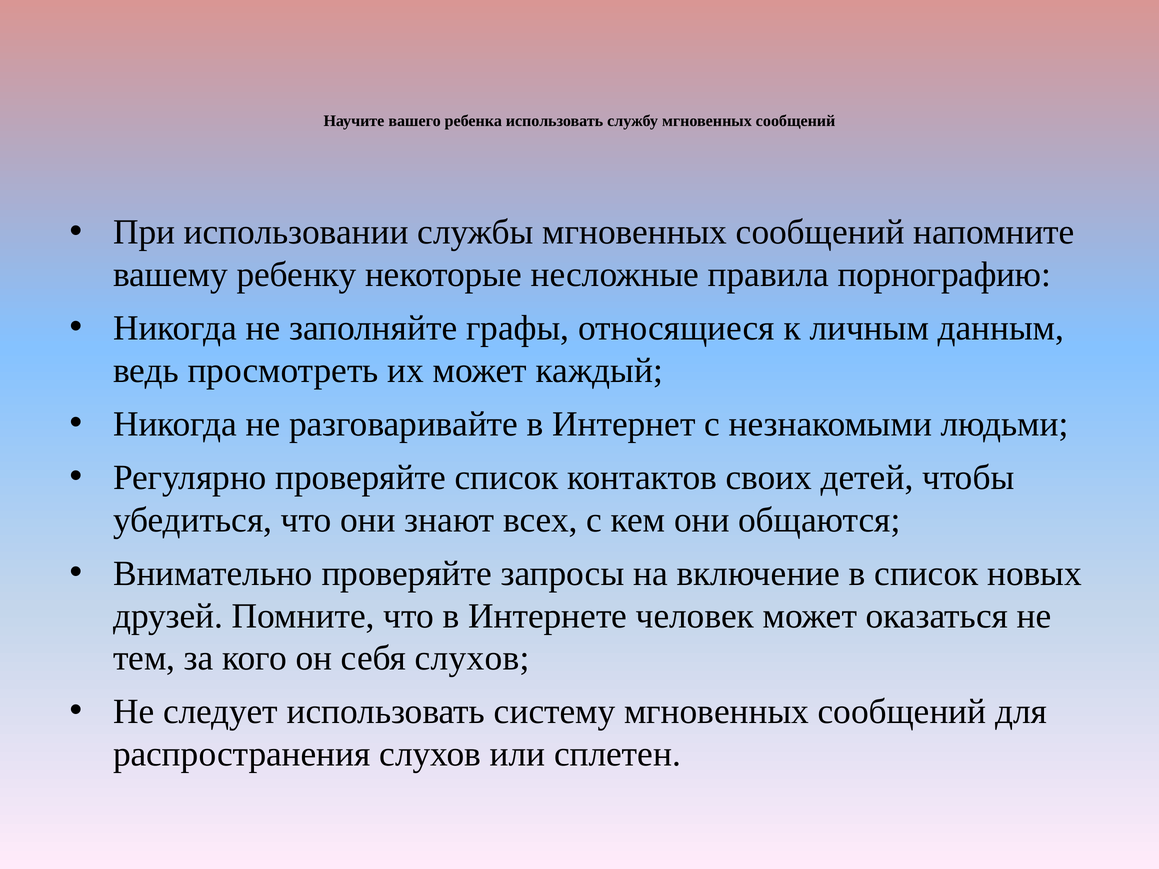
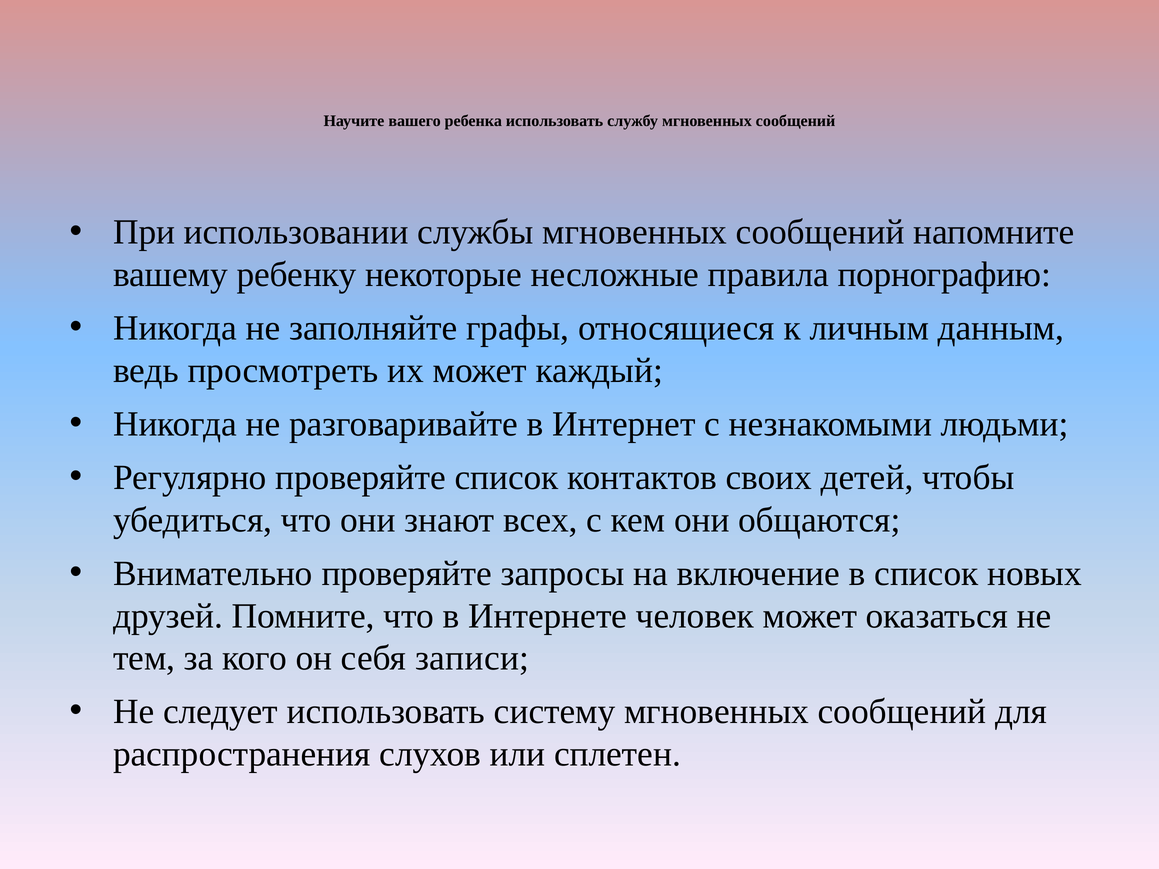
себя слухов: слухов -> записи (472, 658)
